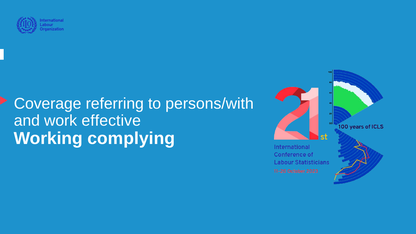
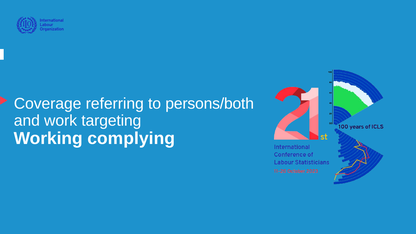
persons/with: persons/with -> persons/both (210, 104)
effective: effective -> targeting (111, 121)
